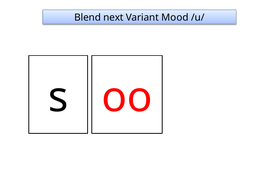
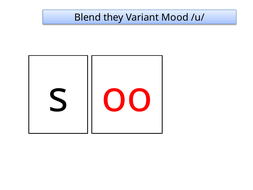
next: next -> they (113, 17)
